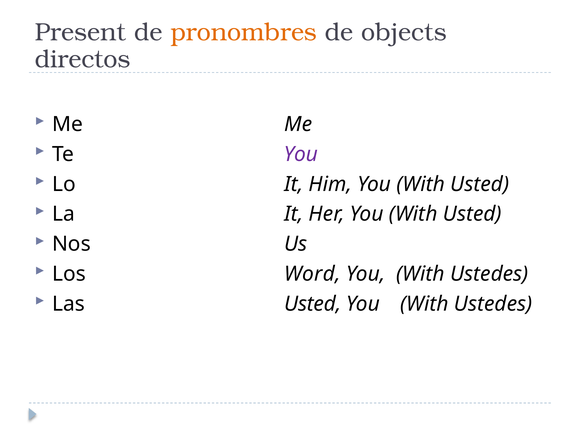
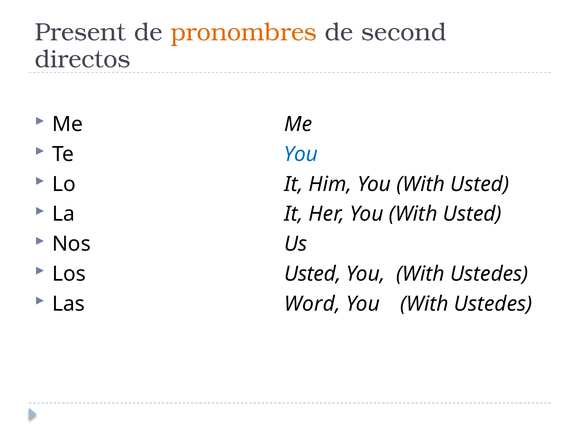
objects: objects -> second (404, 32)
You colour: purple -> blue (301, 154)
Los Word: Word -> Usted (313, 274)
Las Usted: Usted -> Word (312, 304)
